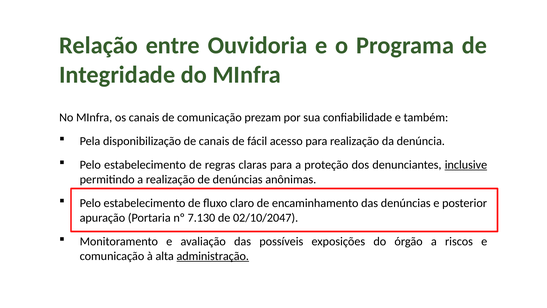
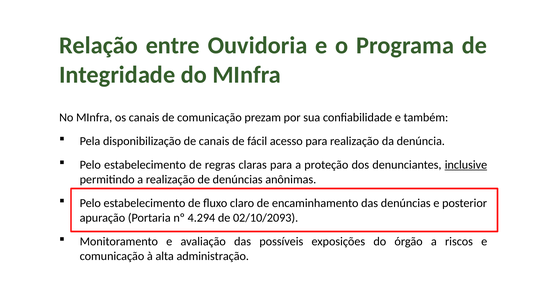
7.130: 7.130 -> 4.294 (201, 218)
02/10/2047: 02/10/2047 -> 02/10/2093 (266, 218)
administração underline: present -> none (213, 256)
